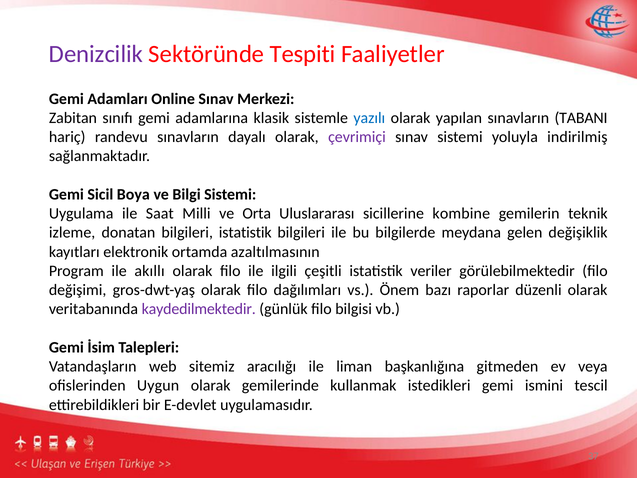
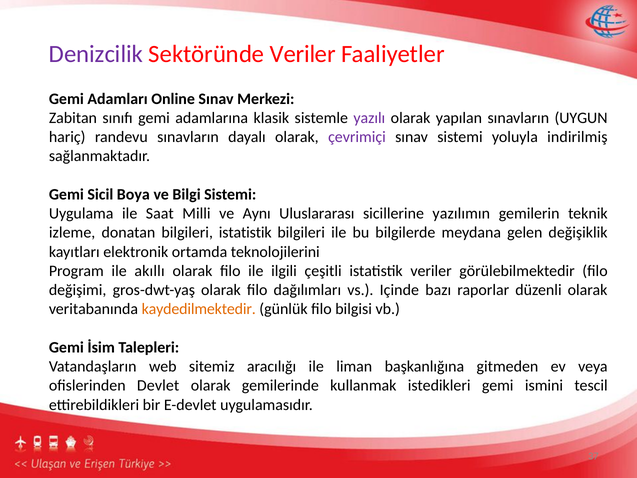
Sektöründe Tespiti: Tespiti -> Veriler (303, 54)
yazılı colour: blue -> purple (369, 118)
TABANI: TABANI -> UYGUN (581, 118)
Orta: Orta -> Aynı (257, 213)
kombine: kombine -> yazılımın (461, 213)
azaltılmasının: azaltılmasının -> teknolojilerini (275, 252)
Önem: Önem -> Içinde (399, 290)
kaydedilmektedir colour: purple -> orange (199, 309)
Uygun: Uygun -> Devlet (158, 385)
